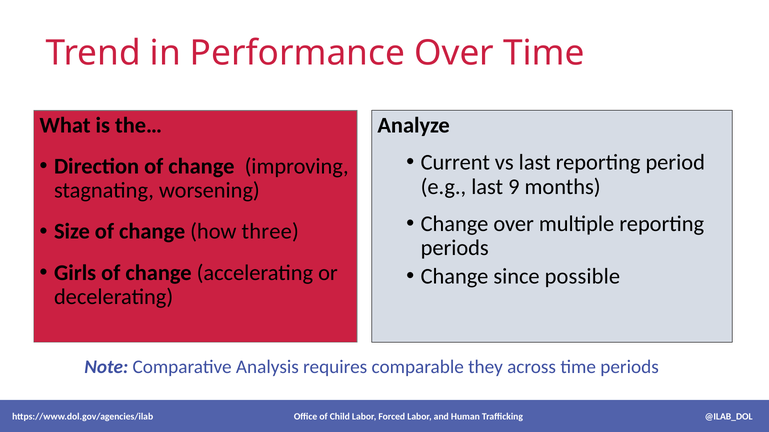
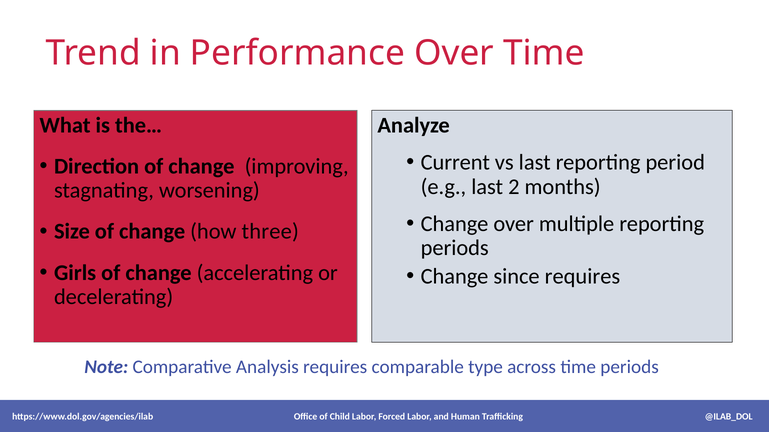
9: 9 -> 2 (514, 187)
since possible: possible -> requires (582, 276)
they: they -> type (486, 368)
